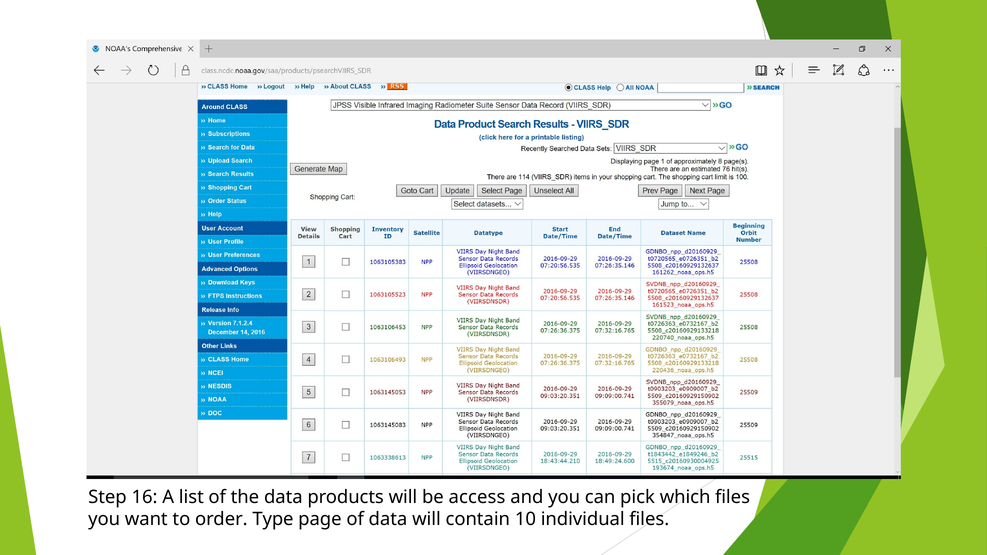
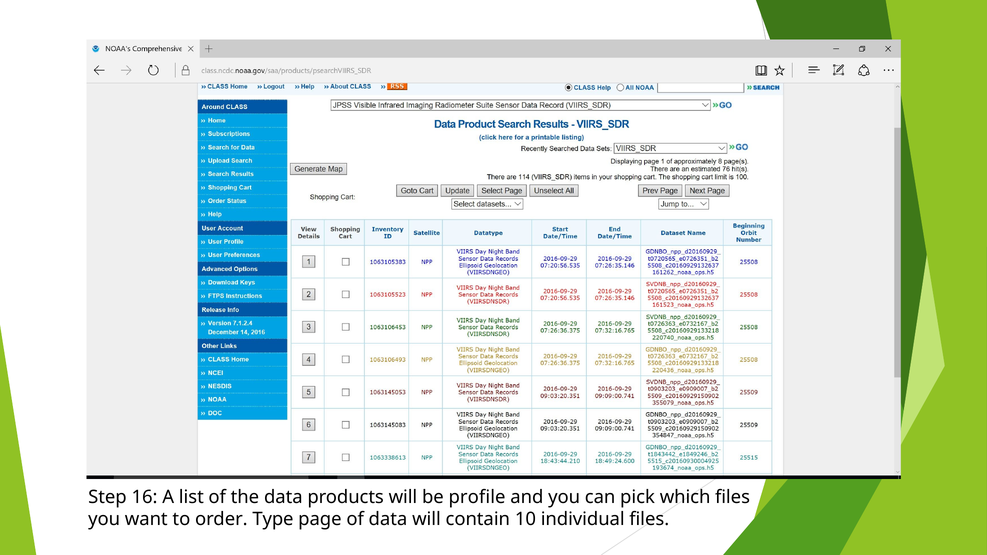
access: access -> profile (477, 497)
